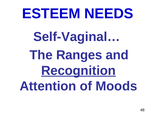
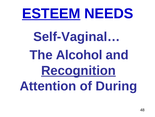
ESTEEM underline: none -> present (51, 13)
Ranges: Ranges -> Alcohol (79, 55)
Moods: Moods -> During (116, 86)
